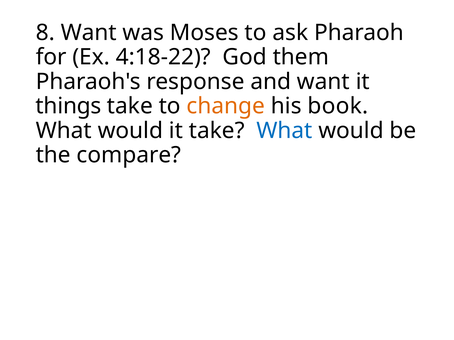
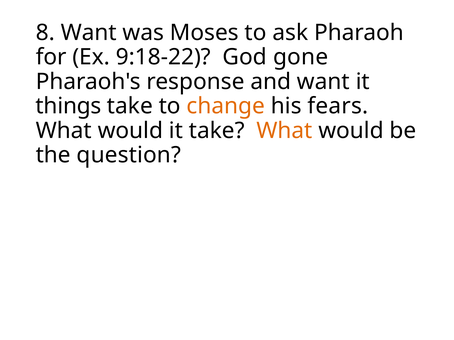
4:18-22: 4:18-22 -> 9:18-22 (163, 57)
them: them -> gone (301, 57)
book: book -> fears (338, 106)
What colour: blue -> orange (284, 131)
compare: compare -> question (129, 155)
